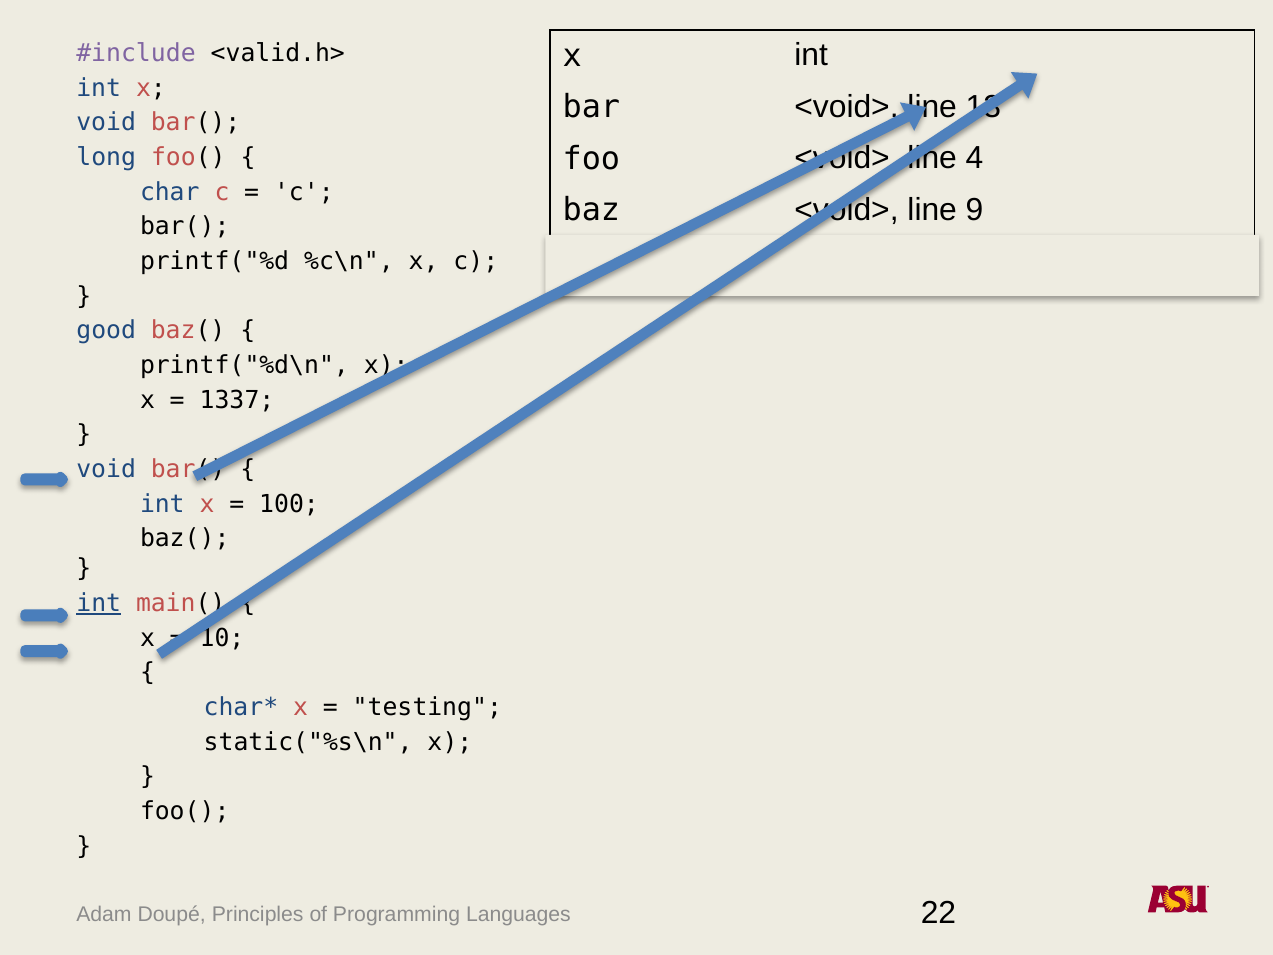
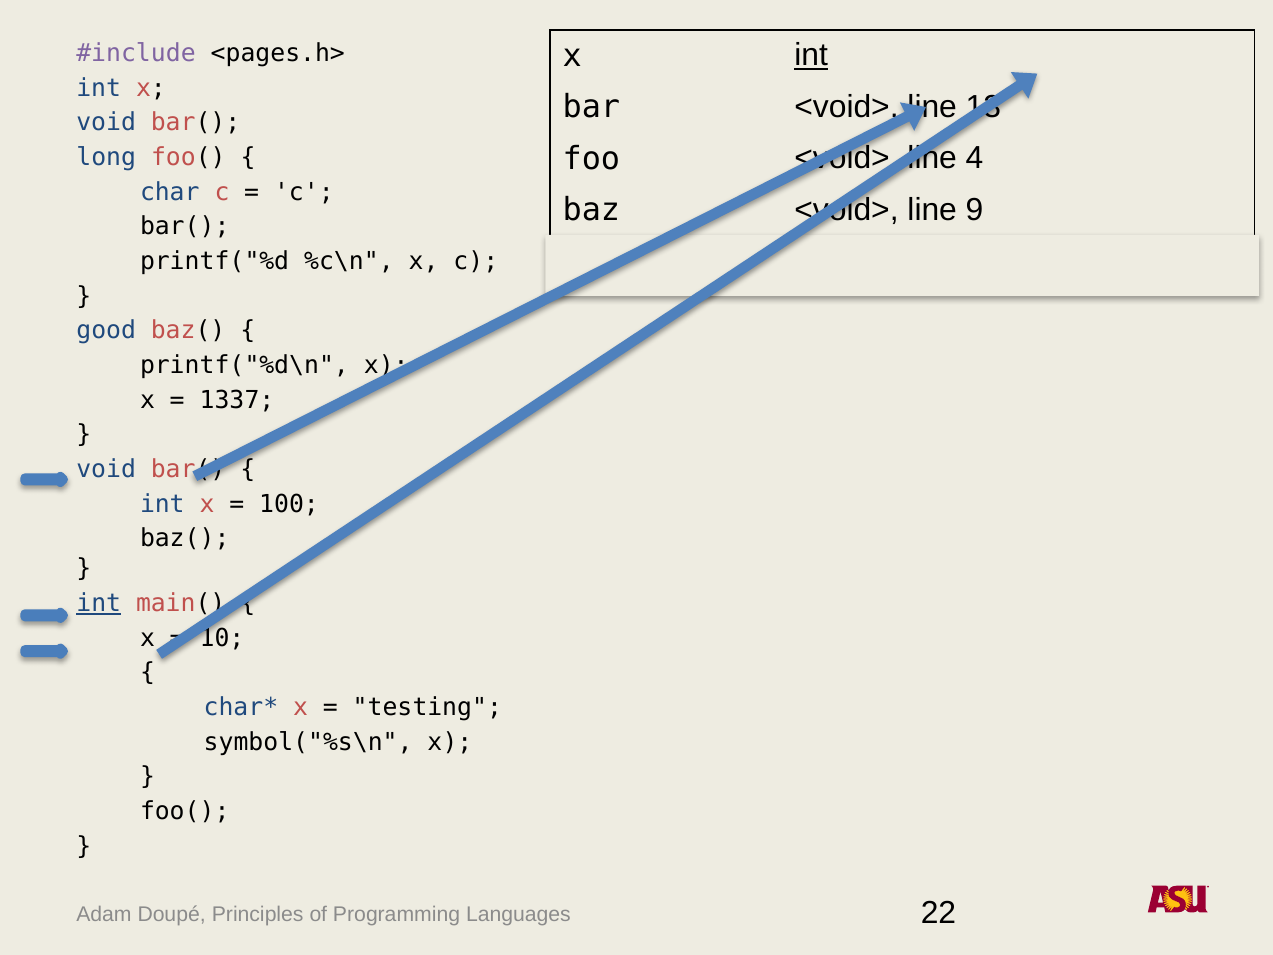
int underline: none -> present (811, 55)
<valid.h>: <valid.h> -> <pages.h> (278, 53)
static("%s\n: static("%s\n -> symbol("%s\n (308, 742)
